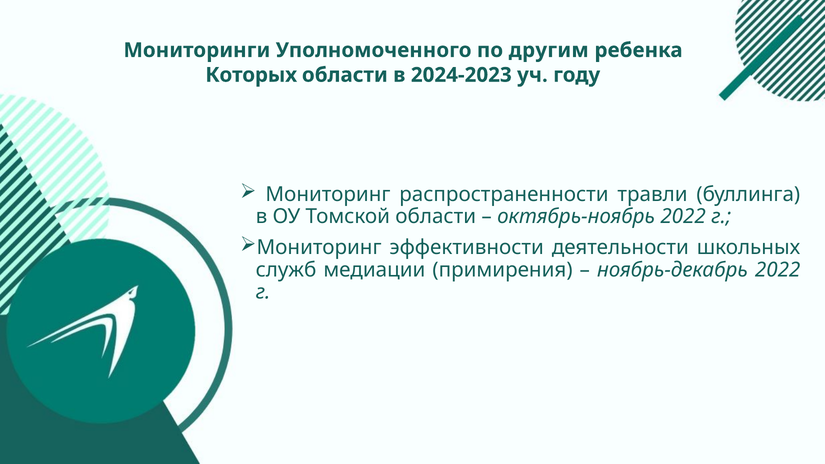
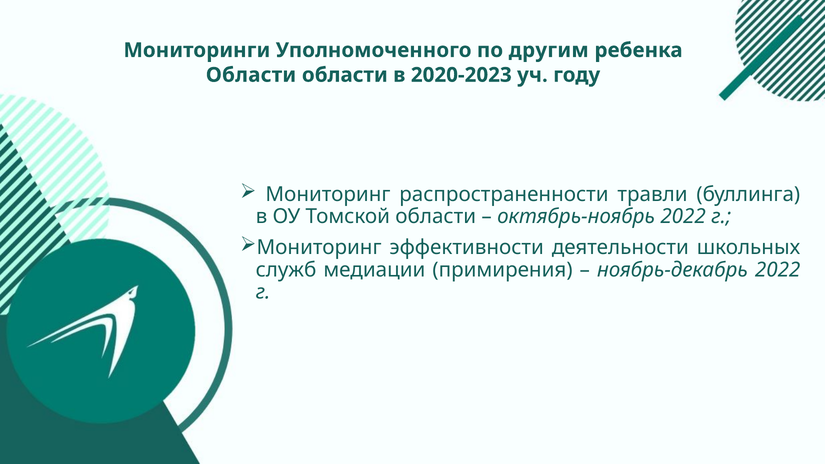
Которых: Которых -> Области (251, 75)
2024-2023: 2024-2023 -> 2020-2023 (461, 75)
